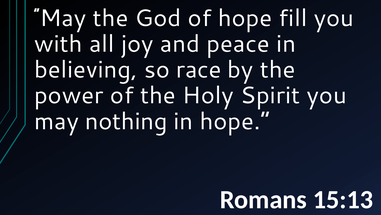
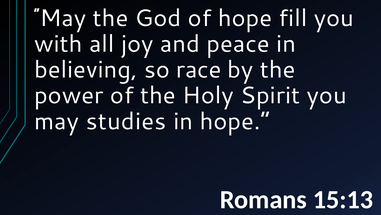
nothing: nothing -> studies (126, 121)
